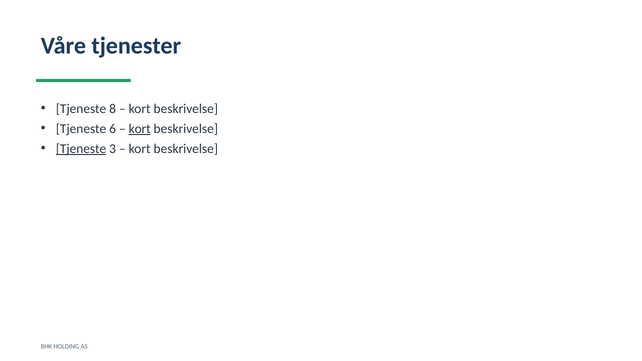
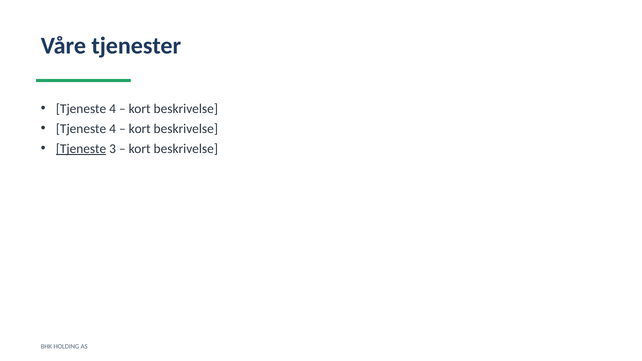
8: 8 -> 4 (113, 109)
6: 6 -> 4 (113, 129)
kort underline: present -> none (140, 129)
